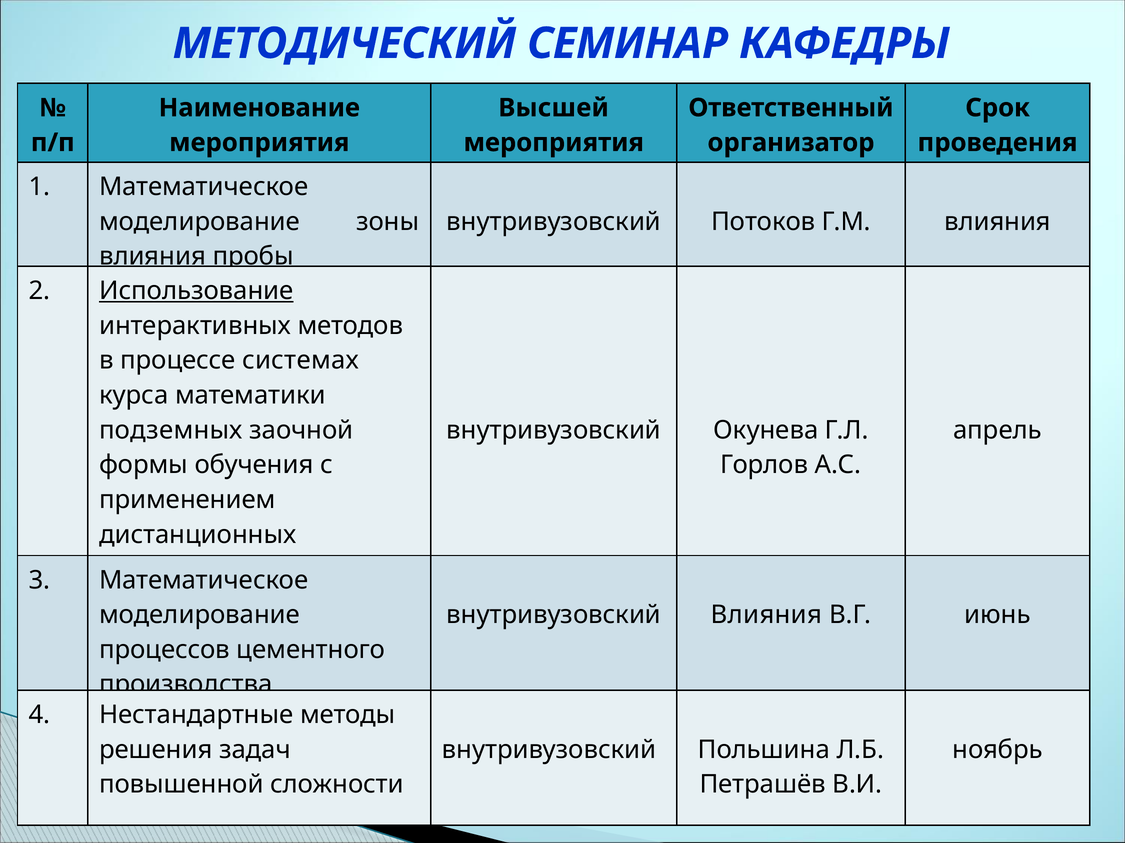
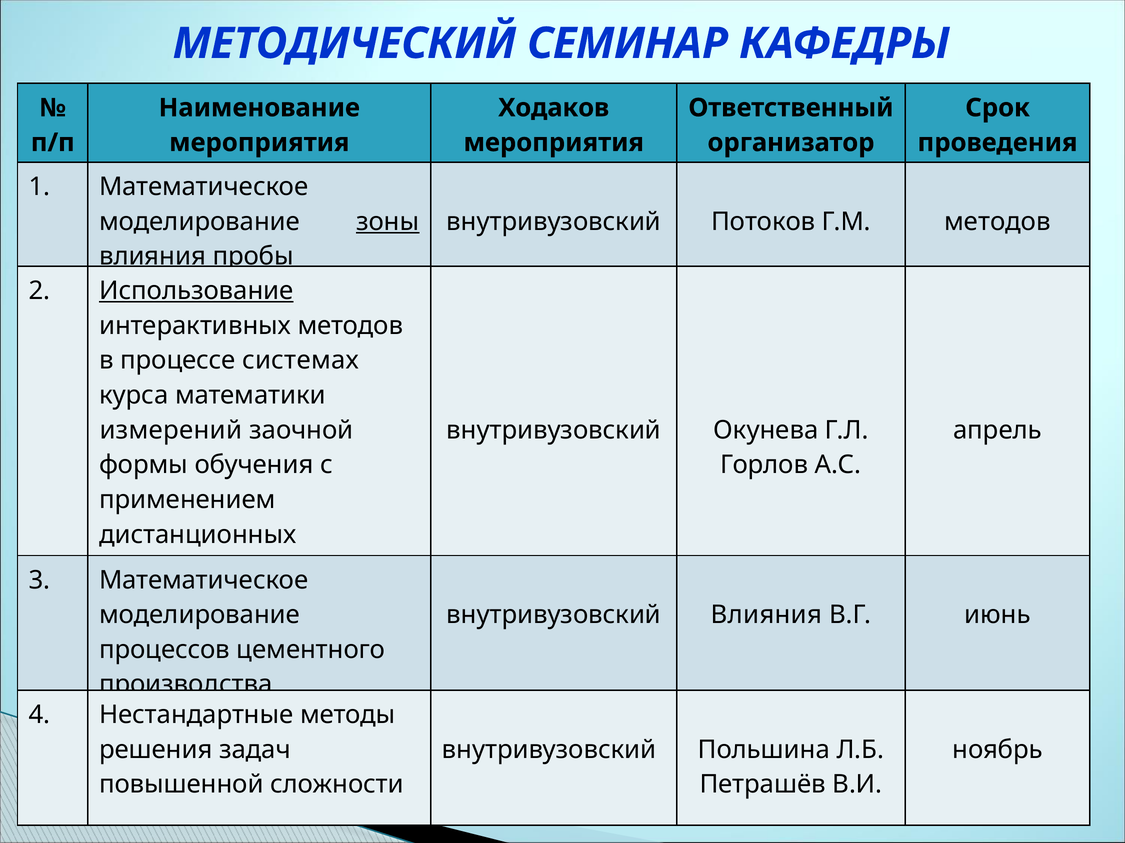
Высшей: Высшей -> Ходаков (554, 108)
зоны underline: none -> present (388, 222)
Г.М влияния: влияния -> методов (997, 222)
подземных: подземных -> измерений (171, 430)
